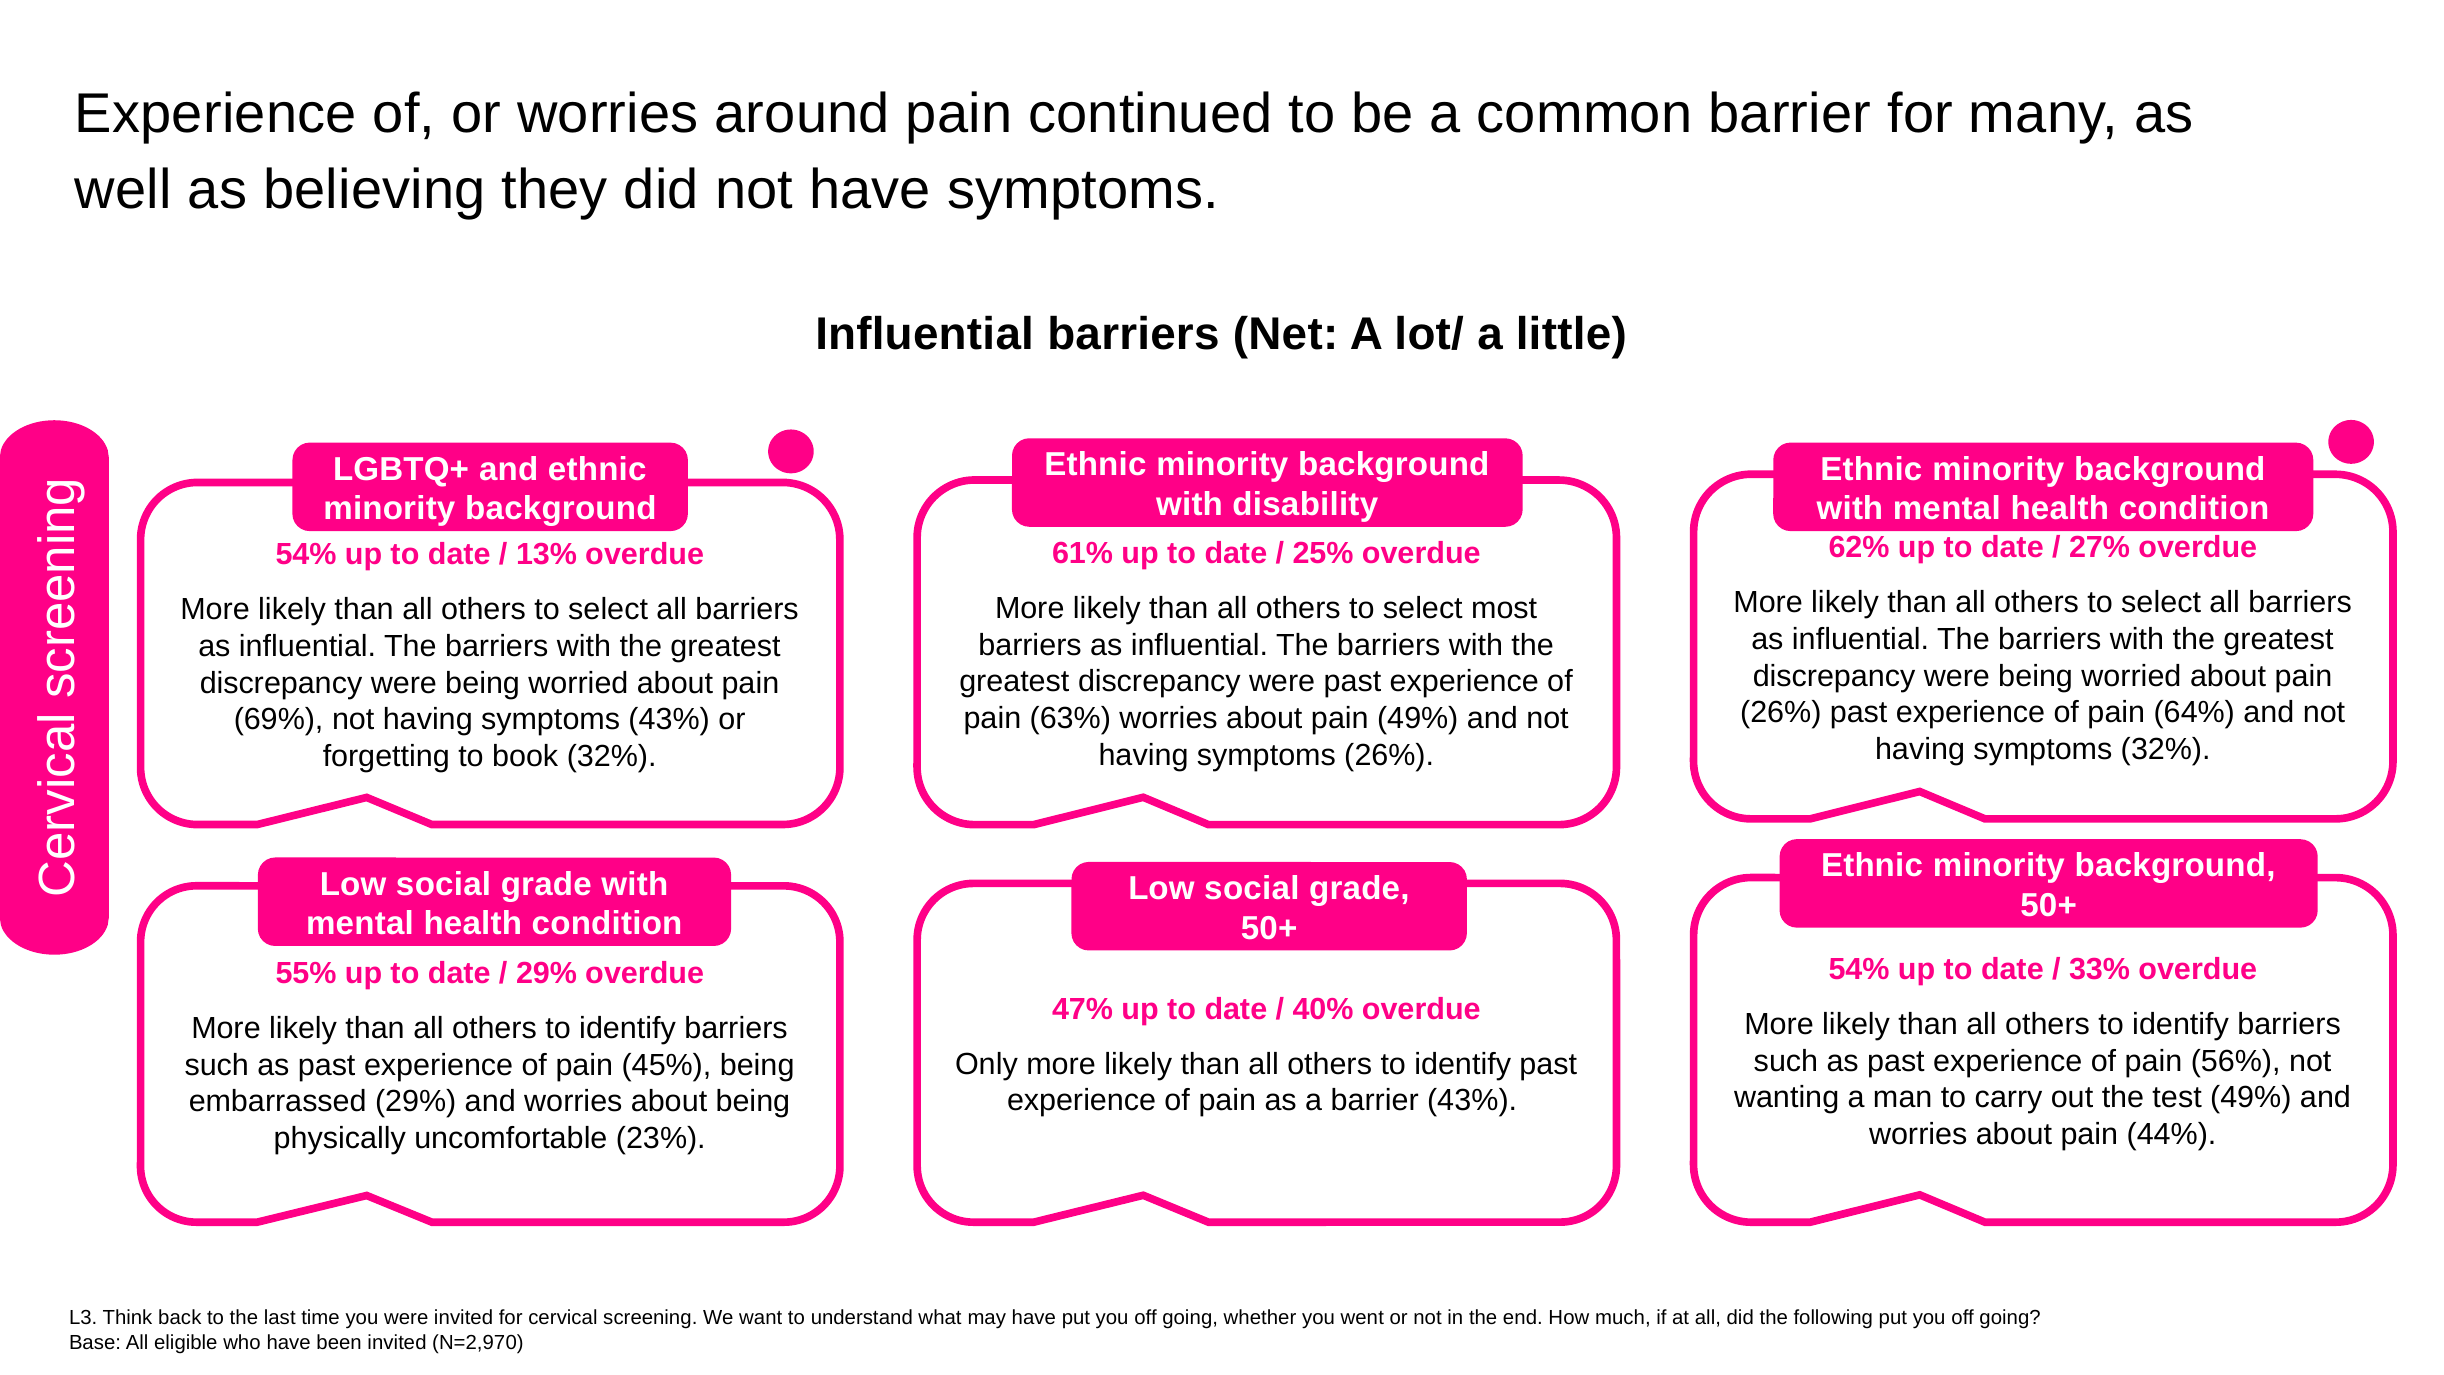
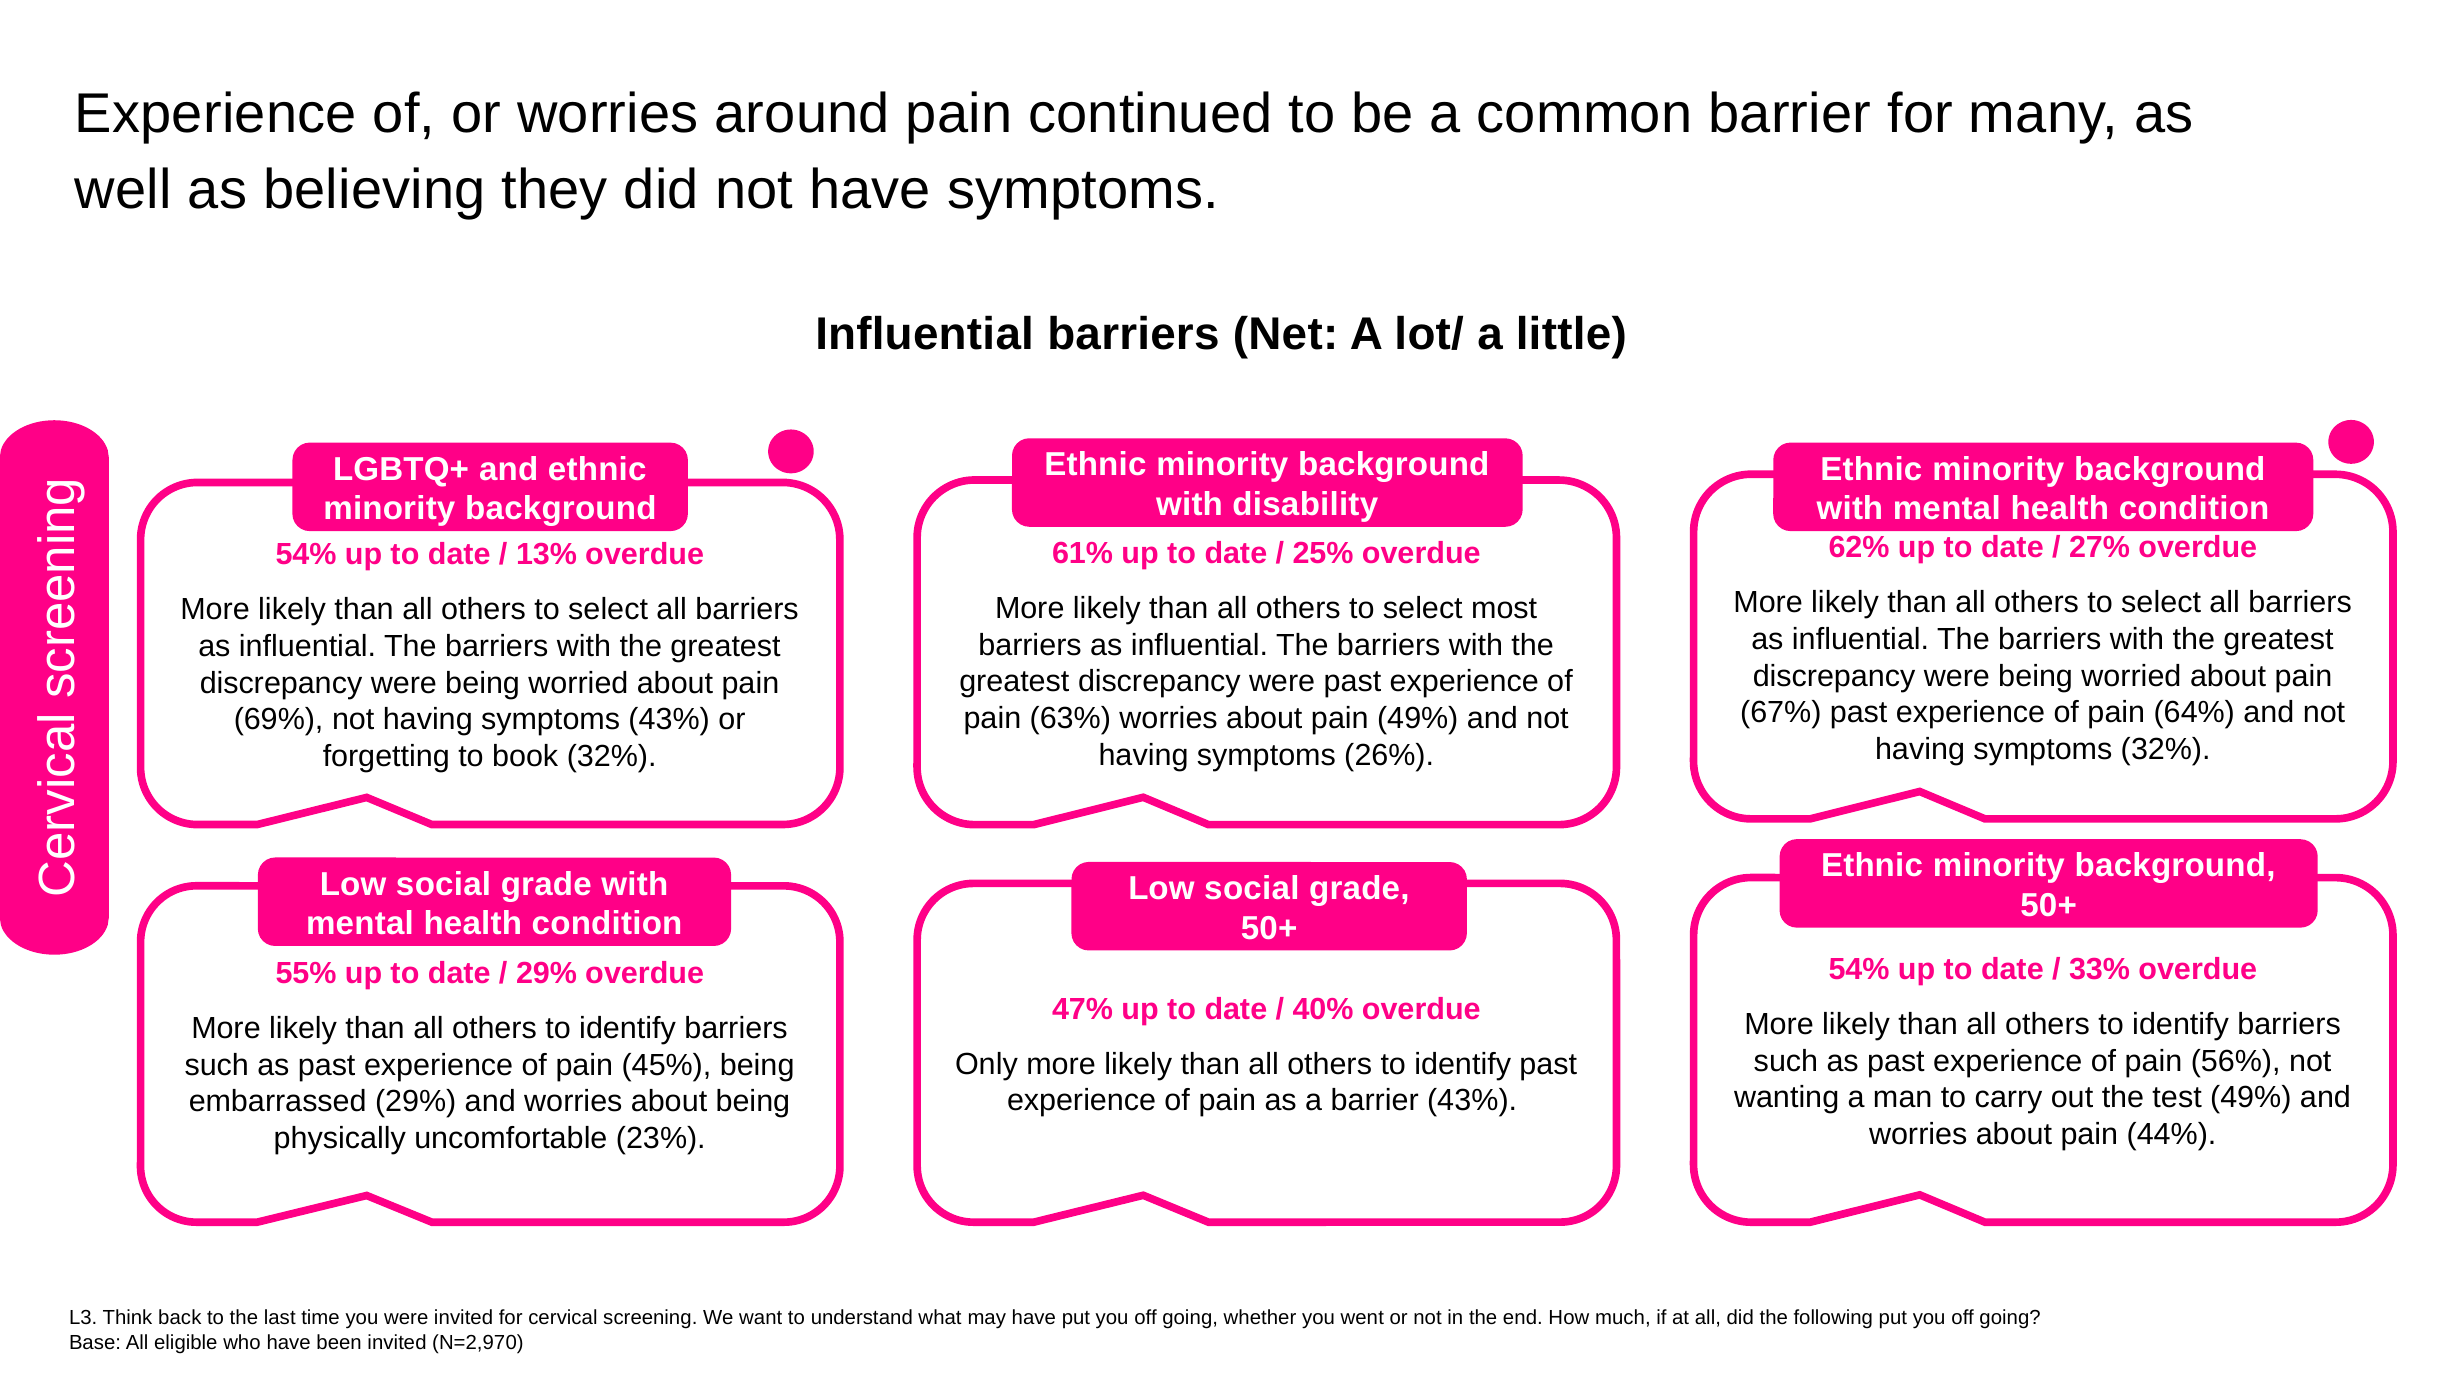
26%: 26% -> 67% (1781, 713)
